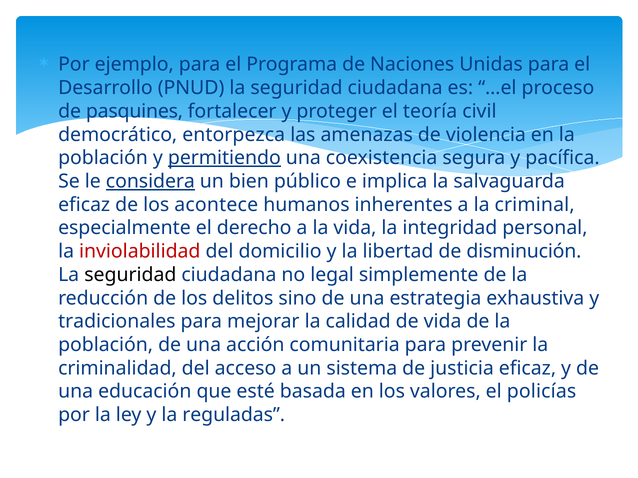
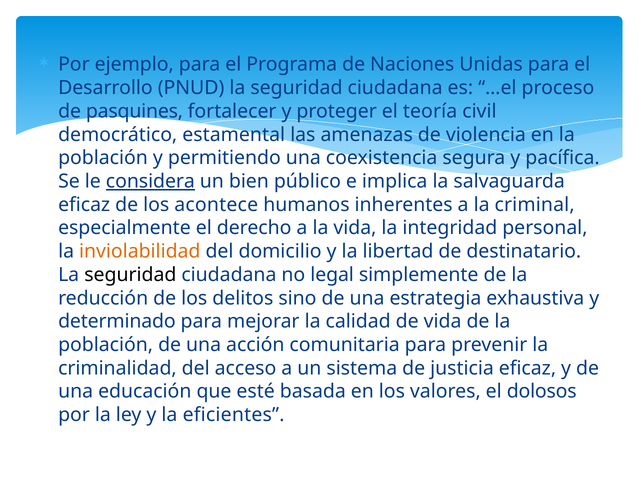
entorpezca: entorpezca -> estamental (234, 135)
permitiendo underline: present -> none (224, 158)
inviolabilidad colour: red -> orange (140, 252)
disminución: disminución -> destinatario (524, 252)
tradicionales: tradicionales -> determinado (117, 322)
policías: policías -> dolosos (542, 392)
reguladas: reguladas -> eficientes (234, 415)
